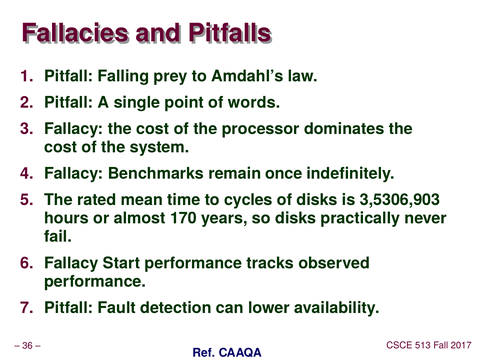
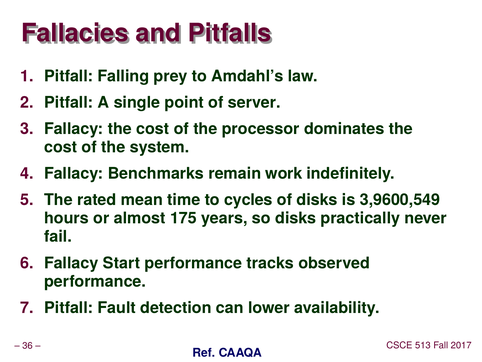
words: words -> server (254, 102)
once: once -> work (284, 173)
3,5306,903: 3,5306,903 -> 3,9600,549 (400, 200)
170: 170 -> 175 (183, 218)
